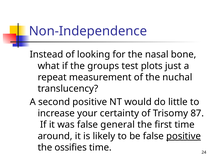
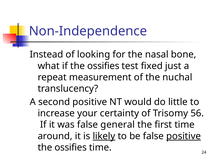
if the groups: groups -> ossifies (103, 66)
plots: plots -> fixed (152, 66)
87: 87 -> 56 (197, 113)
likely underline: none -> present (104, 136)
